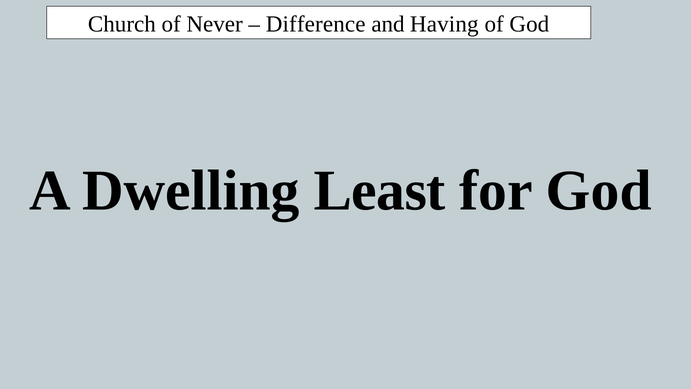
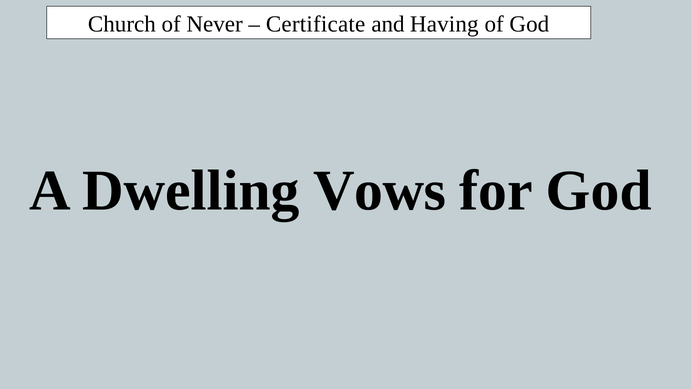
Difference: Difference -> Certificate (316, 24)
Least: Least -> Vows (380, 190)
